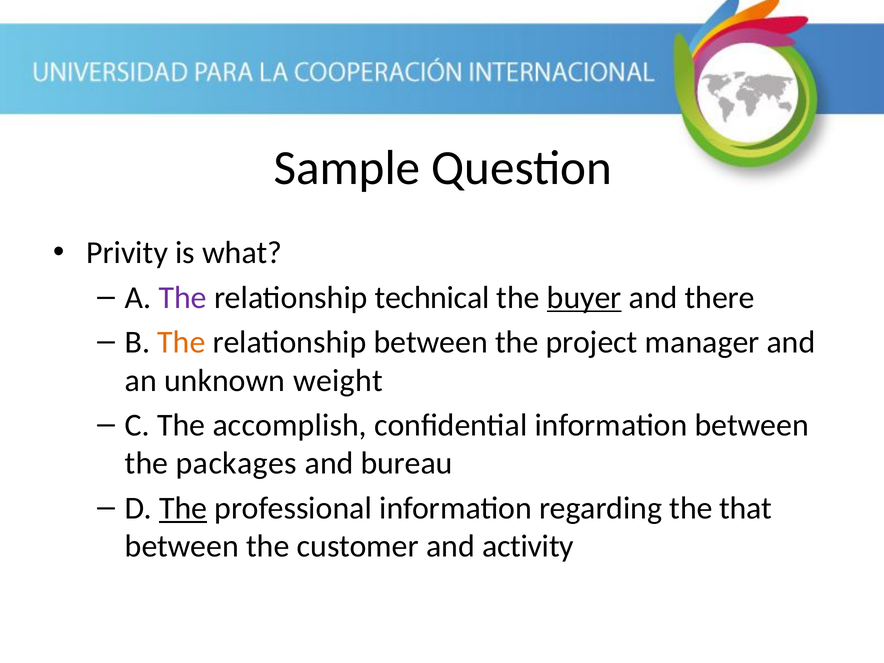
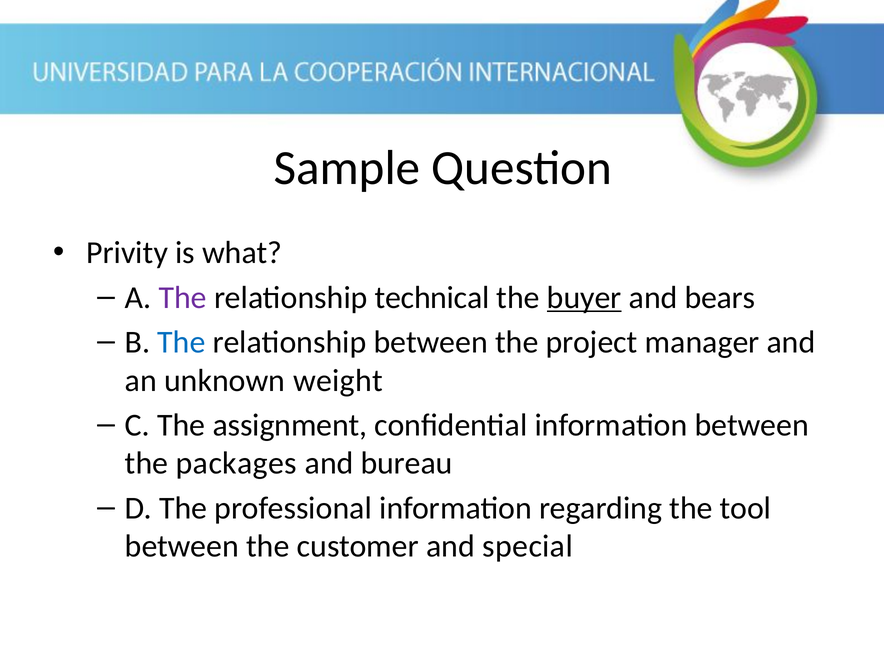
there: there -> bears (720, 298)
The colour: orange -> blue (181, 342)
accomplish: accomplish -> assignment (290, 425)
The underline: present -> none (183, 508)
that: that -> tool (746, 508)
activity: activity -> special (528, 546)
